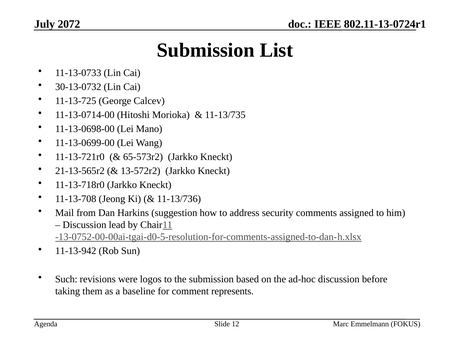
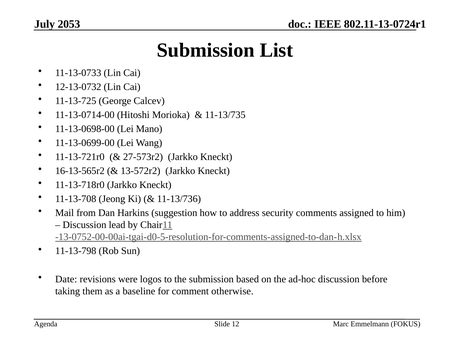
2072: 2072 -> 2053 (69, 24)
30-13-0732: 30-13-0732 -> 12-13-0732 (78, 87)
65-573r2: 65-573r2 -> 27-573r2 (143, 157)
21-13-565r2: 21-13-565r2 -> 16-13-565r2 (80, 171)
11-13-942: 11-13-942 -> 11-13-798 (76, 251)
Such: Such -> Date (66, 279)
represents: represents -> otherwise (232, 291)
